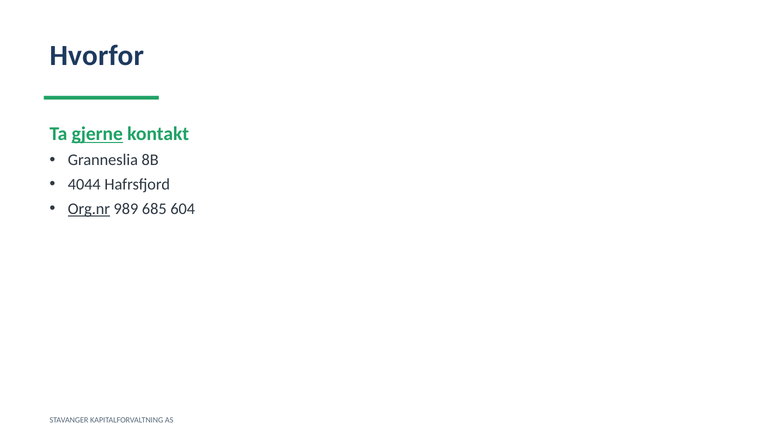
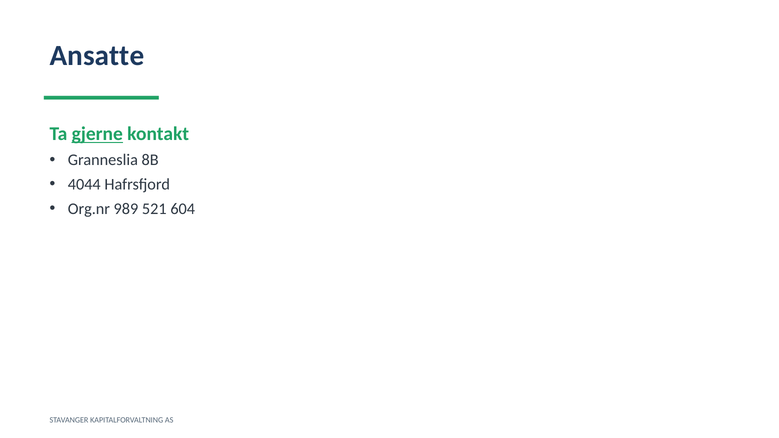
Hvorfor: Hvorfor -> Ansatte (97, 56)
Org.nr underline: present -> none (89, 209)
685: 685 -> 521 (154, 209)
